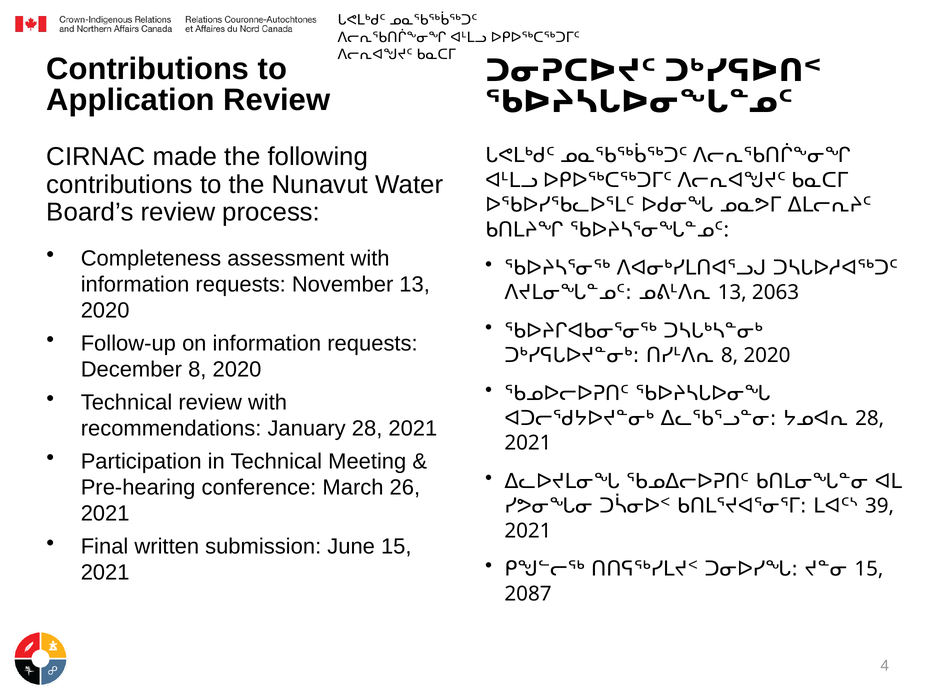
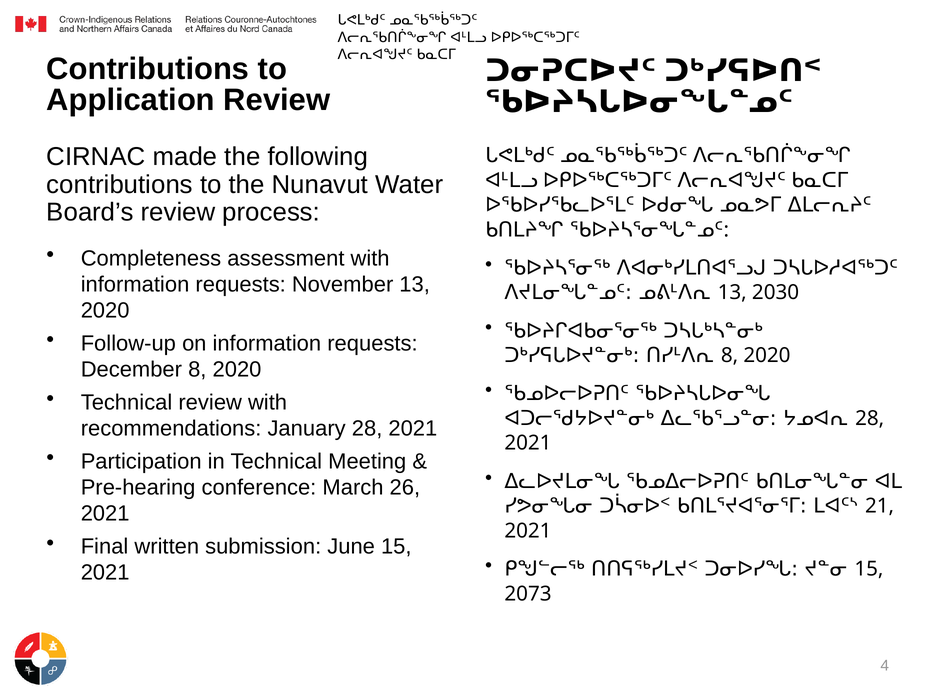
2063: 2063 -> 2030 (776, 293)
39: 39 -> 21 (880, 506)
2087: 2087 -> 2073 (528, 594)
